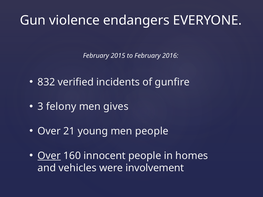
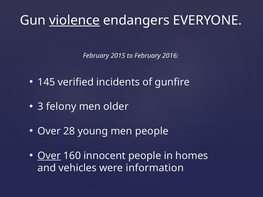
violence underline: none -> present (74, 20)
832: 832 -> 145 (46, 82)
gives: gives -> older (116, 107)
21: 21 -> 28 (69, 131)
involvement: involvement -> information (155, 168)
